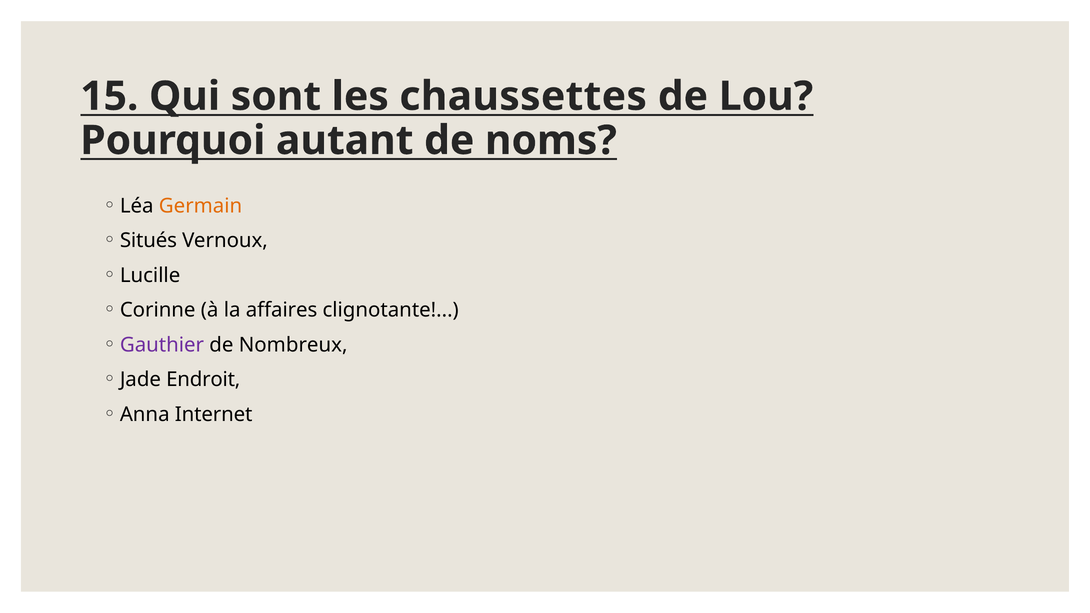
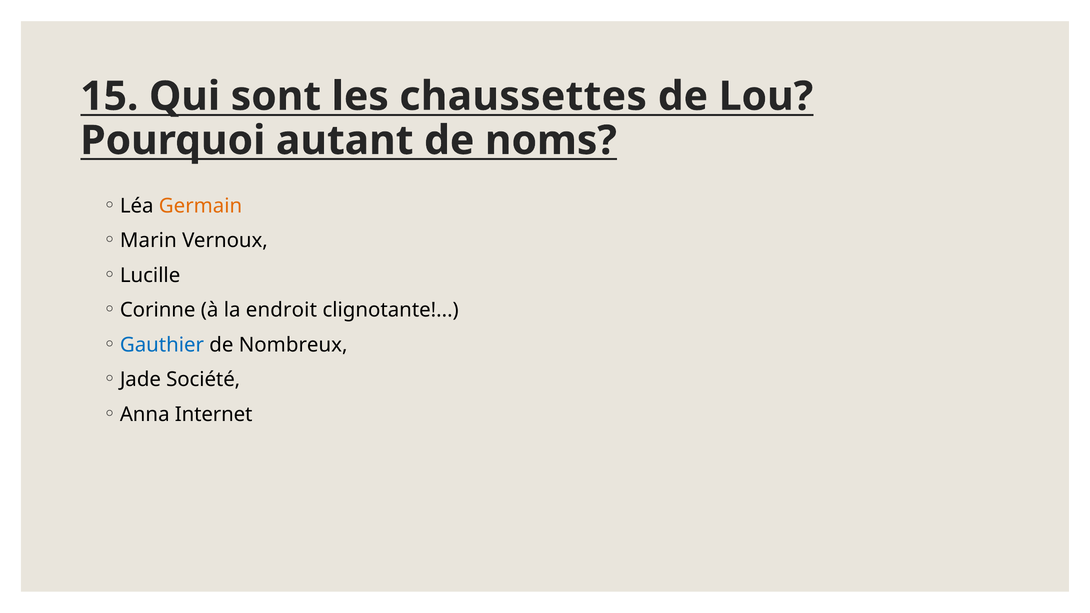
Situés: Situés -> Marin (148, 241)
affaires: affaires -> endroit (281, 310)
Gauthier colour: purple -> blue (162, 345)
Endroit: Endroit -> Société (203, 380)
